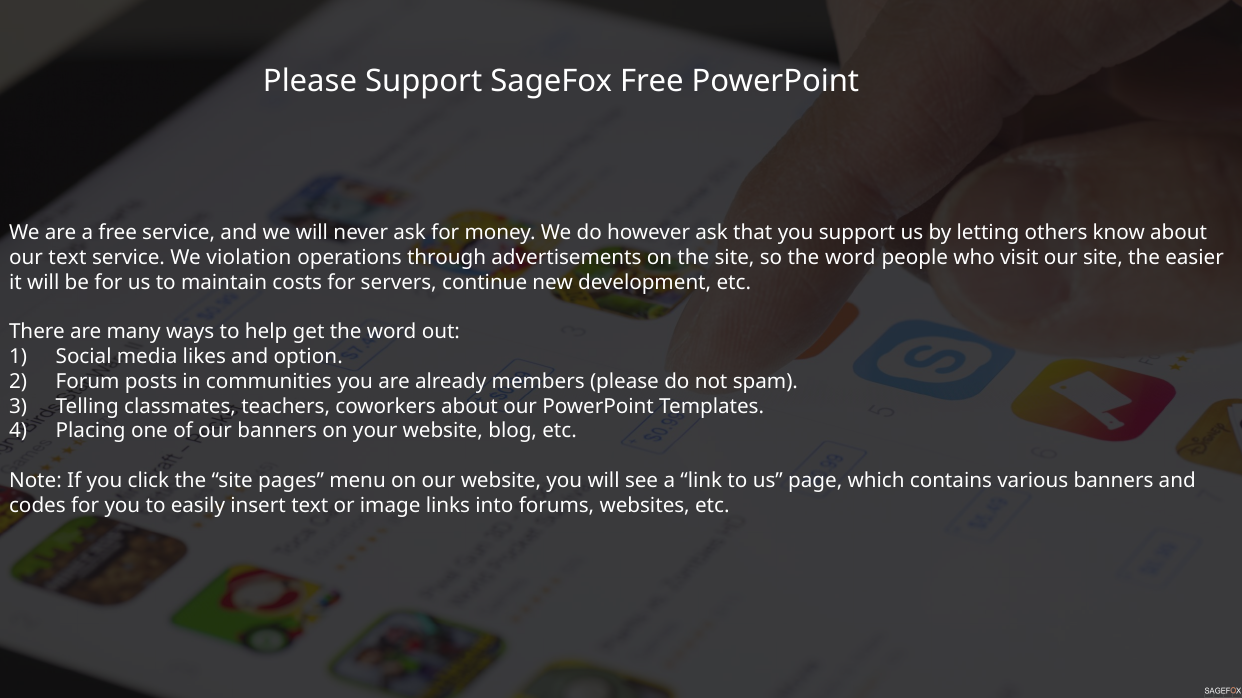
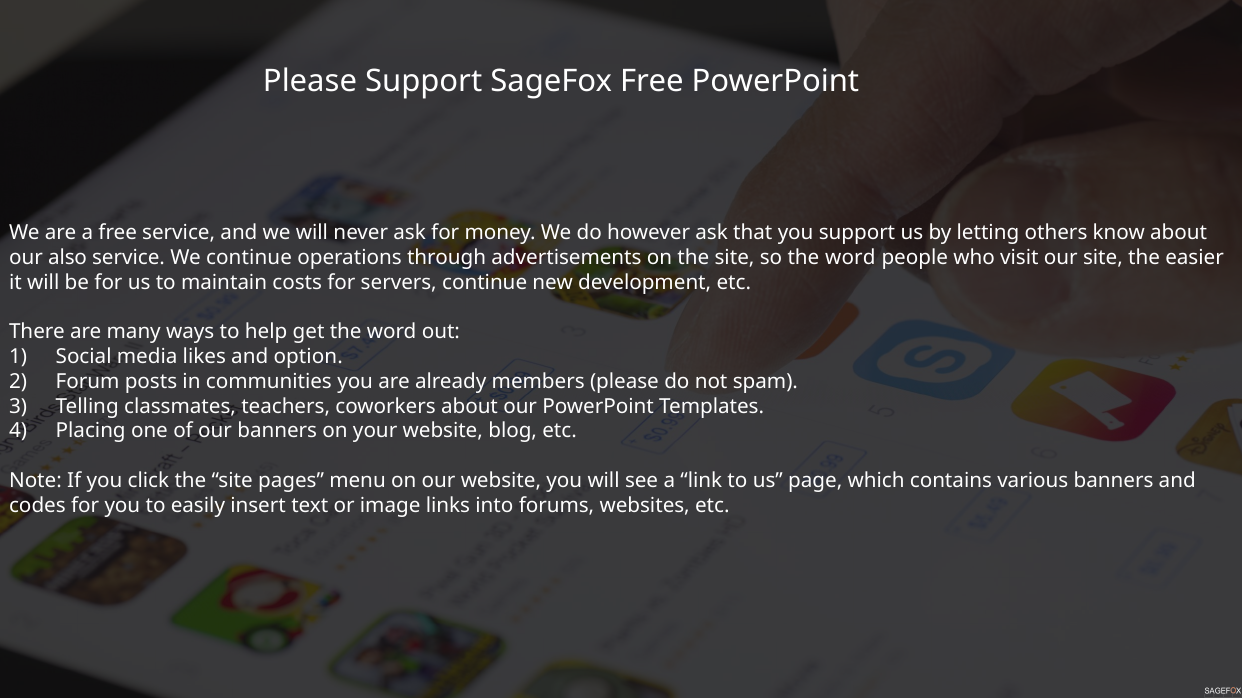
our text: text -> also (68, 258)
We violation: violation -> continue (249, 258)
